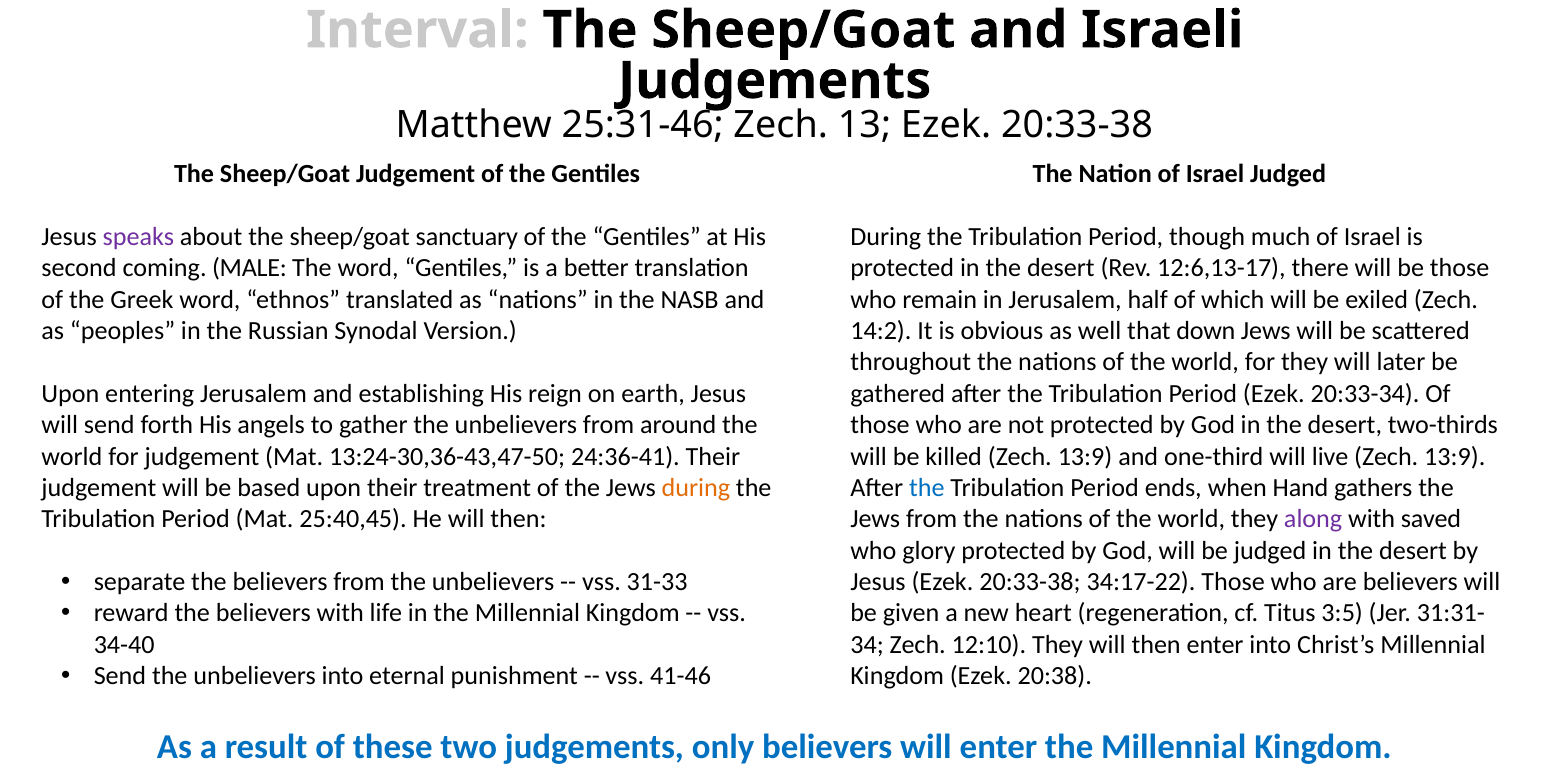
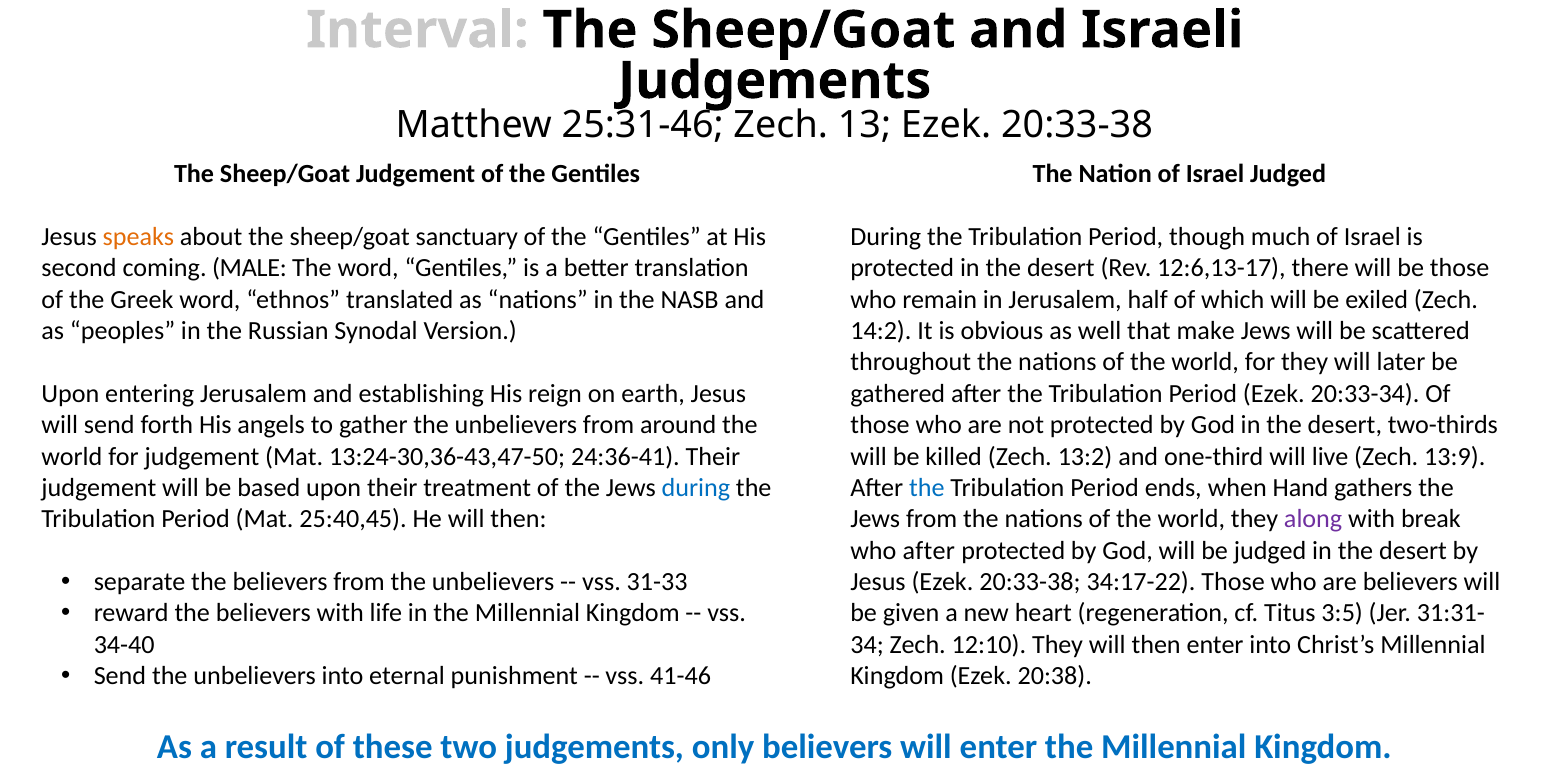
speaks colour: purple -> orange (138, 237)
down: down -> make (1206, 331)
killed Zech 13:9: 13:9 -> 13:2 (1085, 456)
during colour: orange -> blue (696, 488)
saved: saved -> break (1431, 519)
who glory: glory -> after (929, 550)
